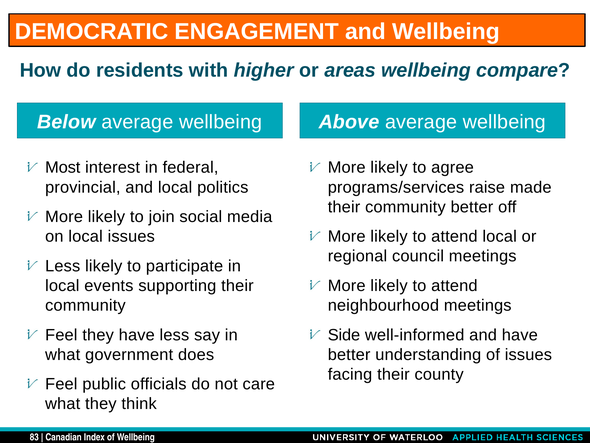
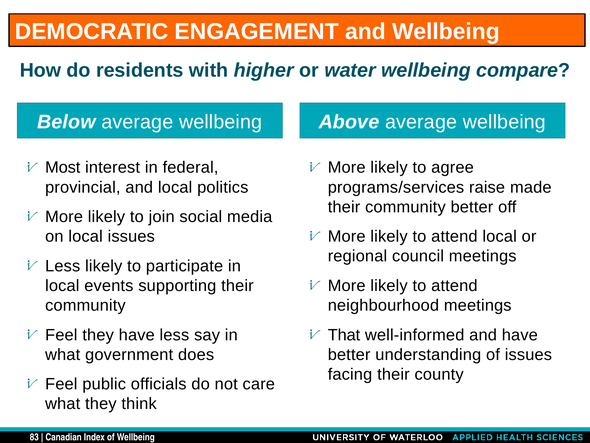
areas: areas -> water (350, 70)
Side: Side -> That (344, 335)
